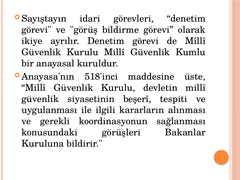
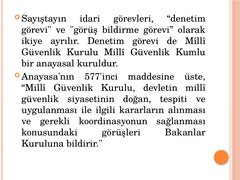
518'inci: 518'inci -> 577'inci (101, 77)
beşerî: beşerî -> doğan (137, 99)
